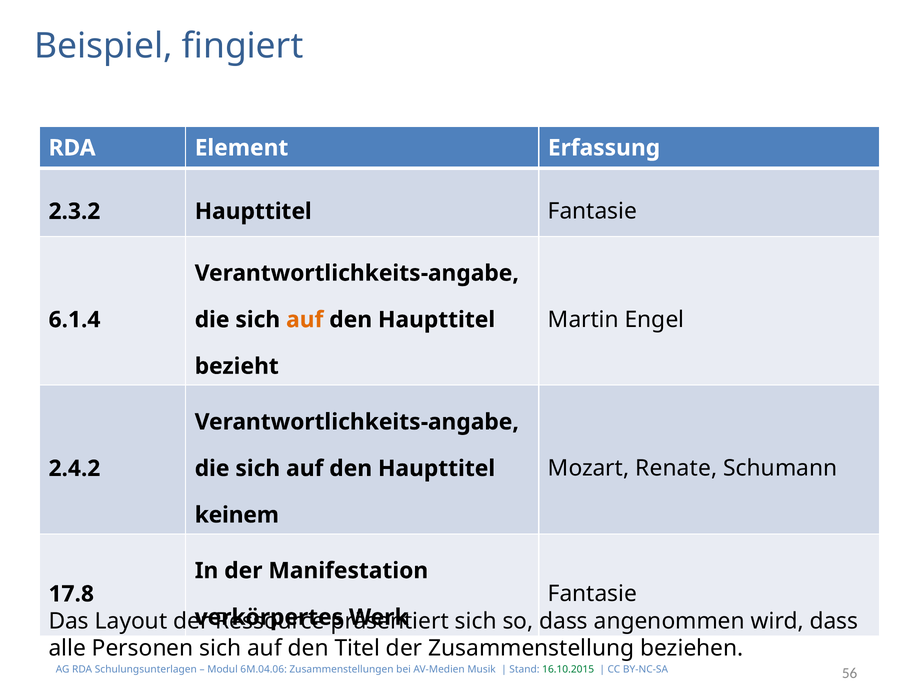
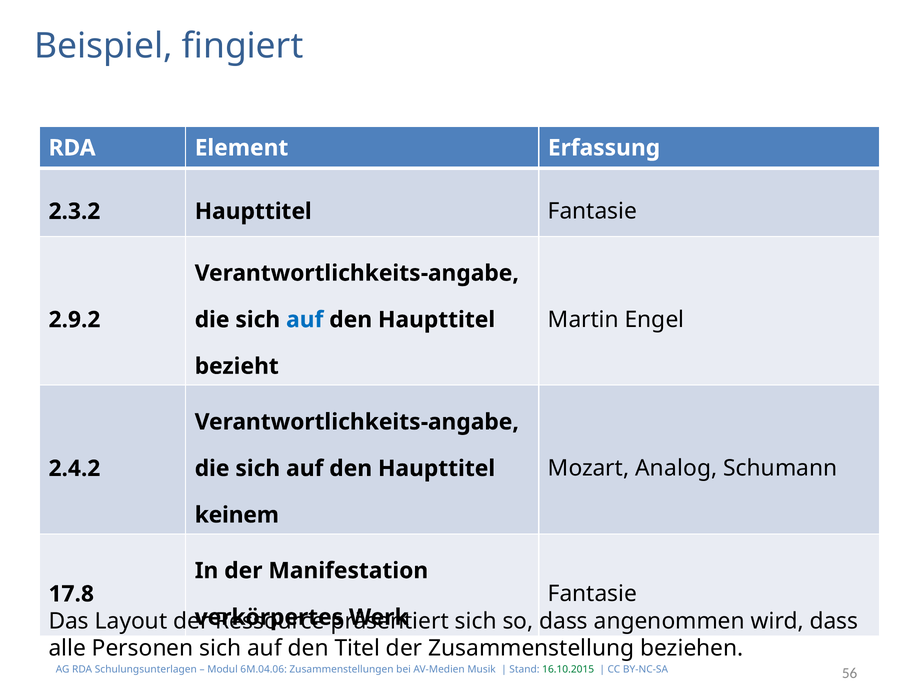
6.1.4: 6.1.4 -> 2.9.2 (74, 320)
auf colour: orange -> blue (305, 320)
Renate: Renate -> Analog (676, 468)
